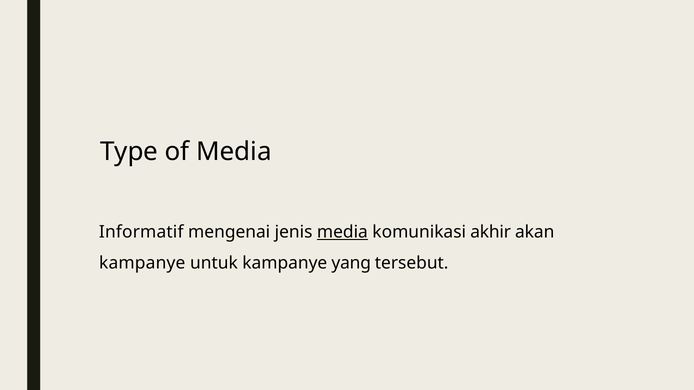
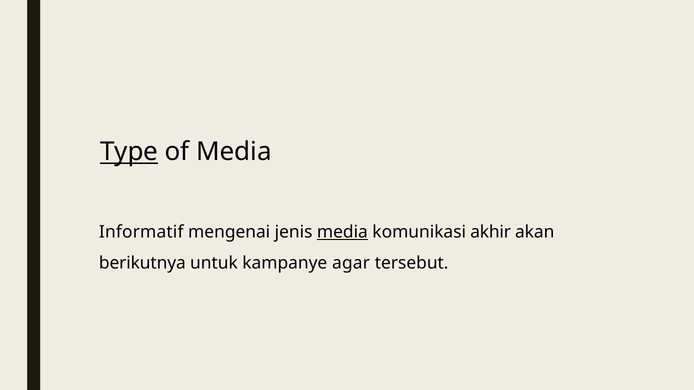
Type underline: none -> present (129, 152)
kampanye: kampanye -> berikutnya (142, 263)
yang: yang -> agar (351, 263)
